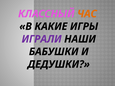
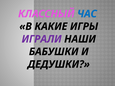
ЧАС colour: orange -> blue (87, 14)
